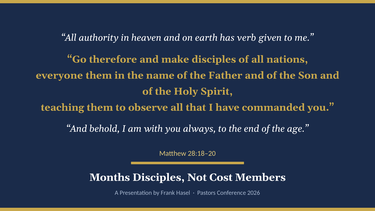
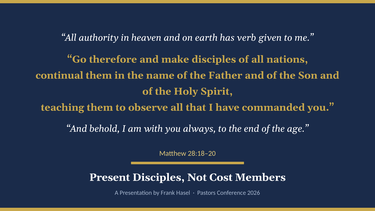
everyone: everyone -> continual (59, 75)
Months: Months -> Present (110, 177)
